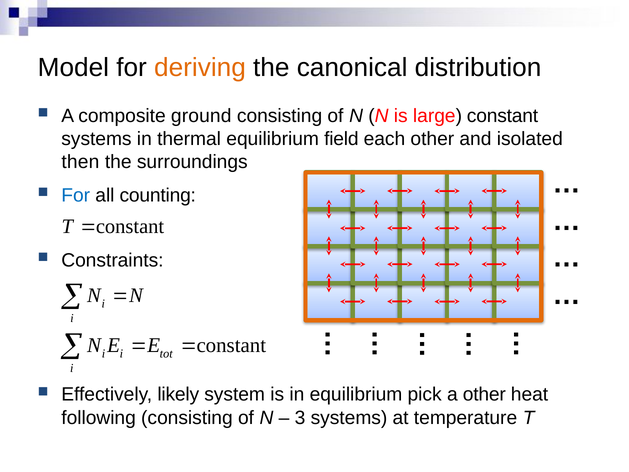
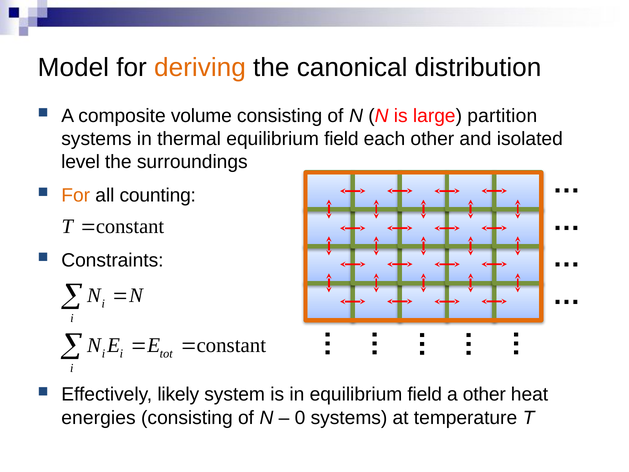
ground: ground -> volume (201, 116)
large constant: constant -> partition (502, 116)
then: then -> level (81, 162)
For colour: blue -> orange (76, 195)
in equilibrium pick: pick -> field (425, 394)
following: following -> energies (99, 417)
3: 3 -> 0 (300, 417)
